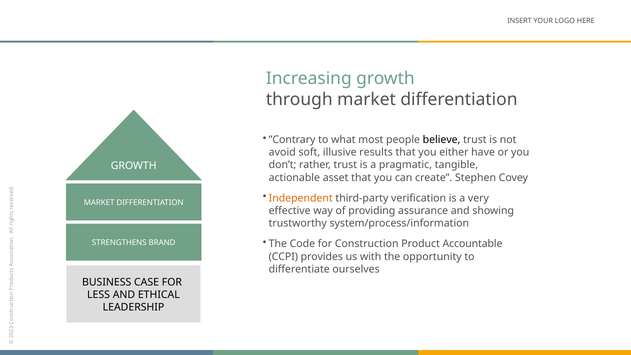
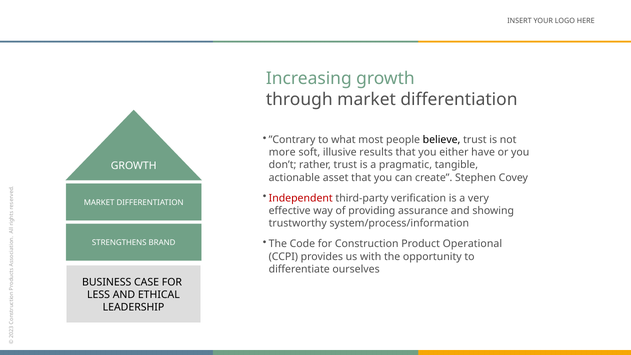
avoid: avoid -> more (282, 152)
Independent colour: orange -> red (301, 198)
Accountable: Accountable -> Operational (472, 244)
